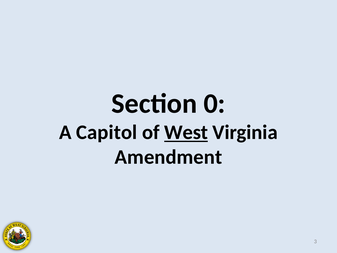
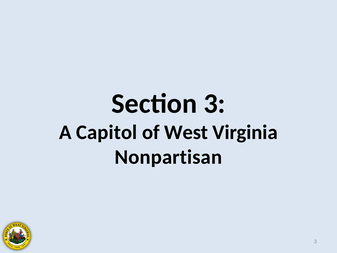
Section 0: 0 -> 3 (214, 104)
West underline: present -> none (186, 132)
Amendment: Amendment -> Nonpartisan (168, 157)
